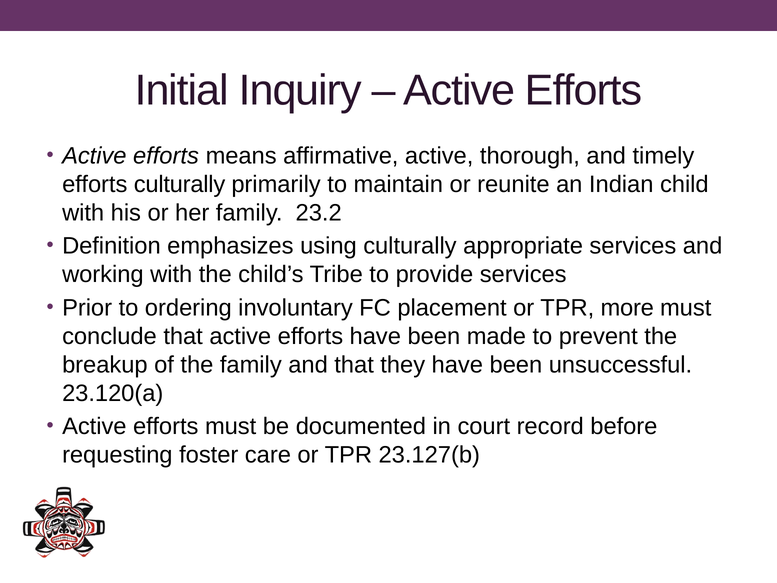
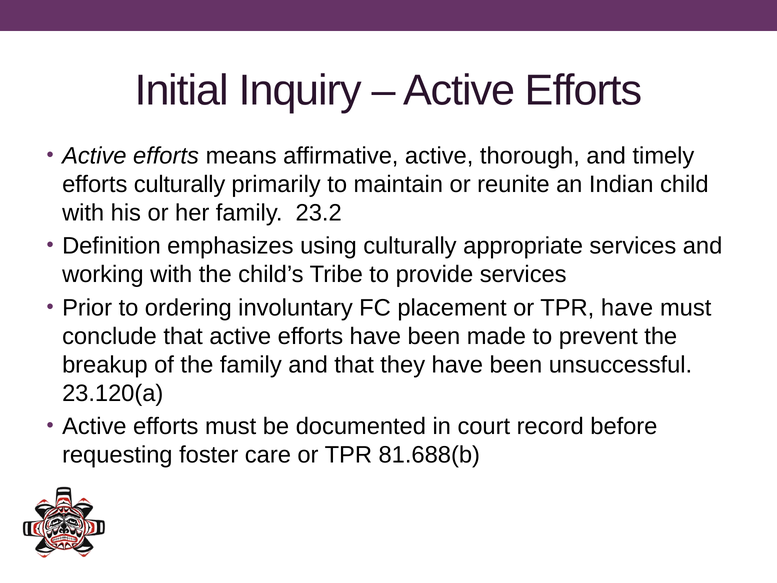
TPR more: more -> have (627, 308)
23.127(b: 23.127(b -> 81.688(b (429, 455)
